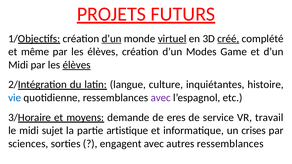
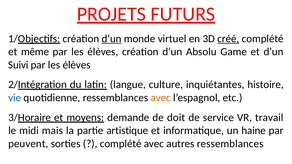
virtuel underline: present -> none (172, 39)
Modes: Modes -> Absolu (201, 52)
Midi: Midi -> Suivi (18, 65)
élèves underline: present -> none (77, 65)
avec colour: purple -> orange (161, 98)
eres: eres -> doit (176, 118)
sujet: sujet -> mais (52, 131)
crises: crises -> haine (254, 131)
sciences: sciences -> peuvent (28, 144)
engagent: engagent -> complété (121, 144)
